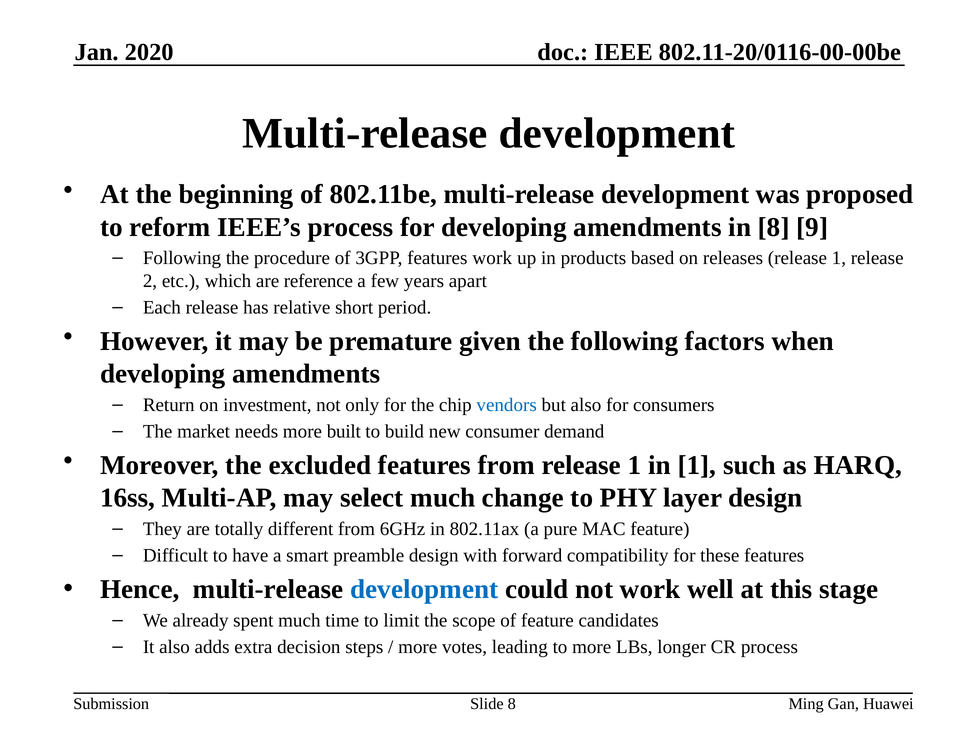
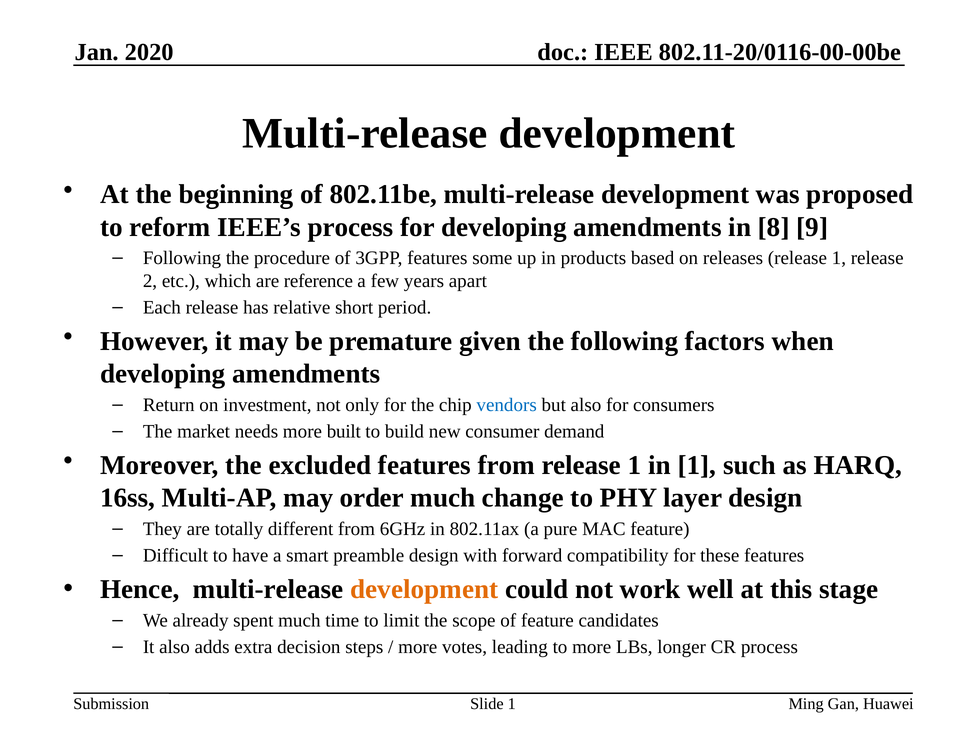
features work: work -> some (492, 258)
select: select -> order (372, 498)
development colour: blue -> orange (424, 589)
Slide 8: 8 -> 1 (512, 703)
